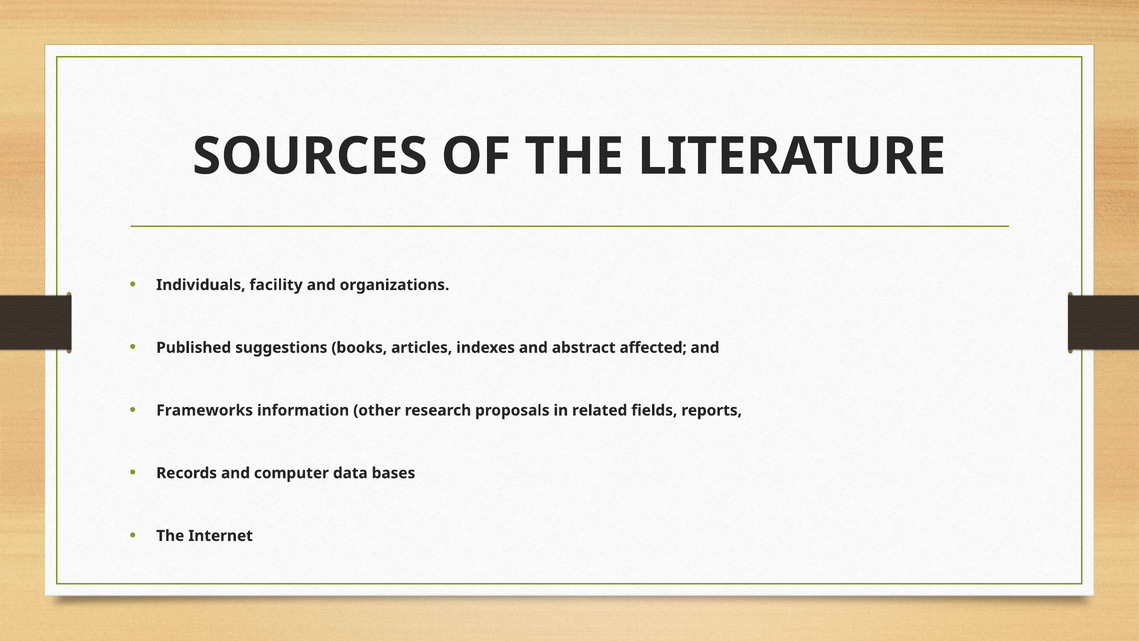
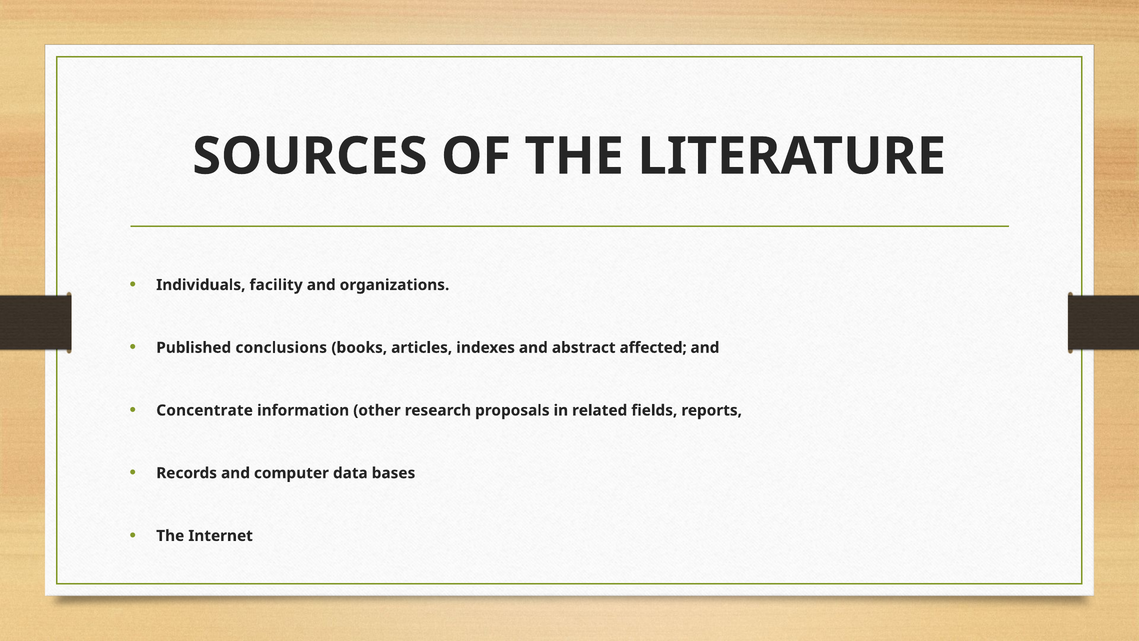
suggestions: suggestions -> conclusions (281, 348)
Frameworks: Frameworks -> Concentrate (205, 410)
